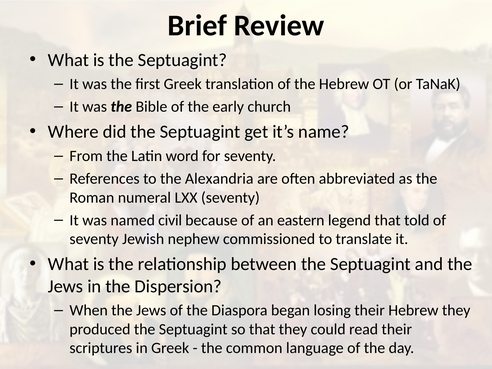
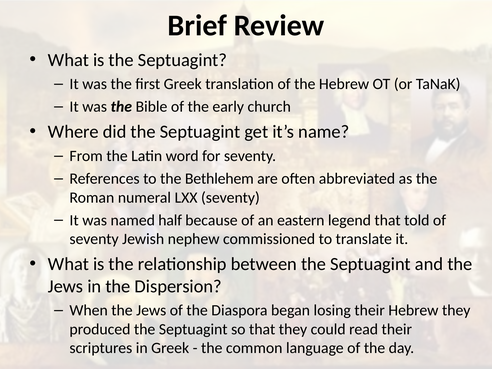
Alexandria: Alexandria -> Bethlehem (219, 179)
civil: civil -> half (170, 220)
